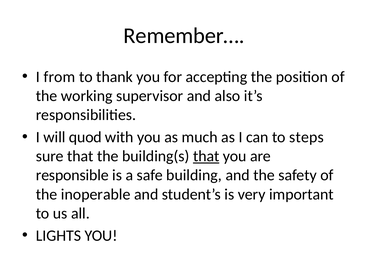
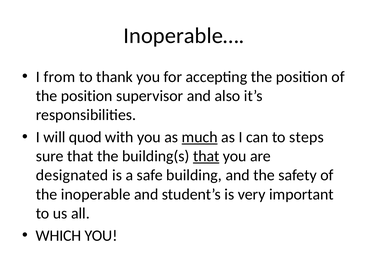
Remember…: Remember… -> Inoperable… (184, 36)
working: working -> position (87, 96)
much underline: none -> present (200, 137)
responsible: responsible -> designated (72, 175)
LIGHTS: LIGHTS -> WHICH (59, 236)
